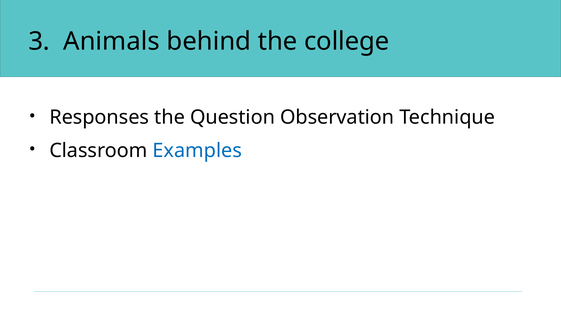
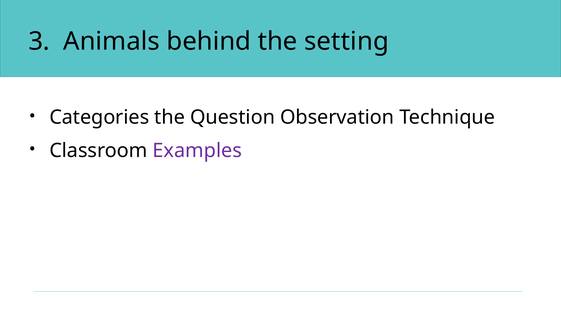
college: college -> setting (347, 42)
Responses: Responses -> Categories (99, 118)
Examples colour: blue -> purple (197, 151)
